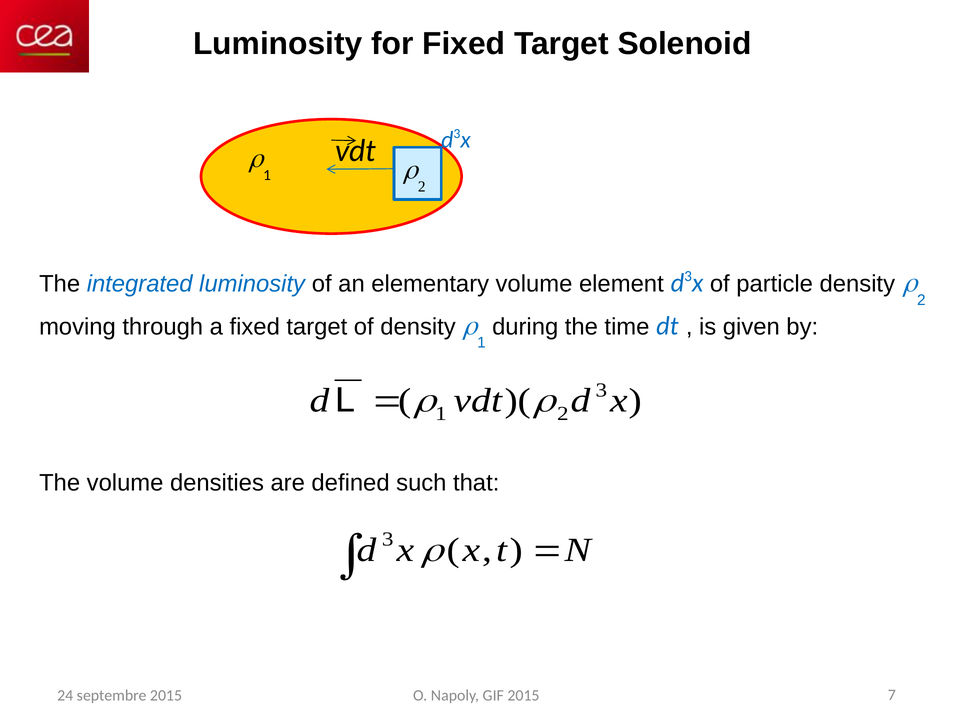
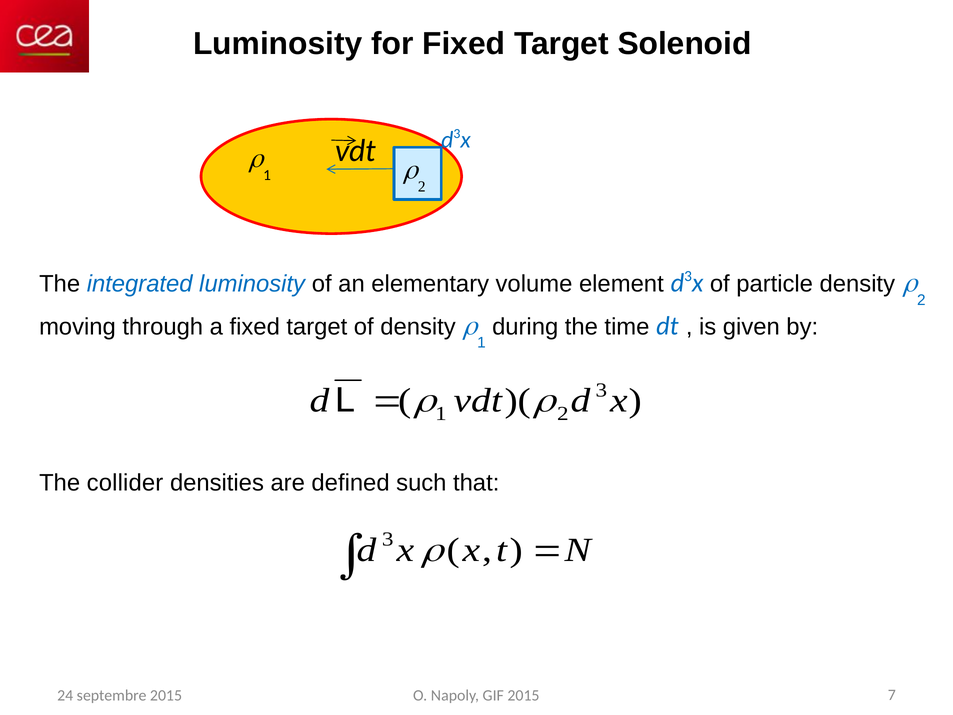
The volume: volume -> collider (125, 483)
